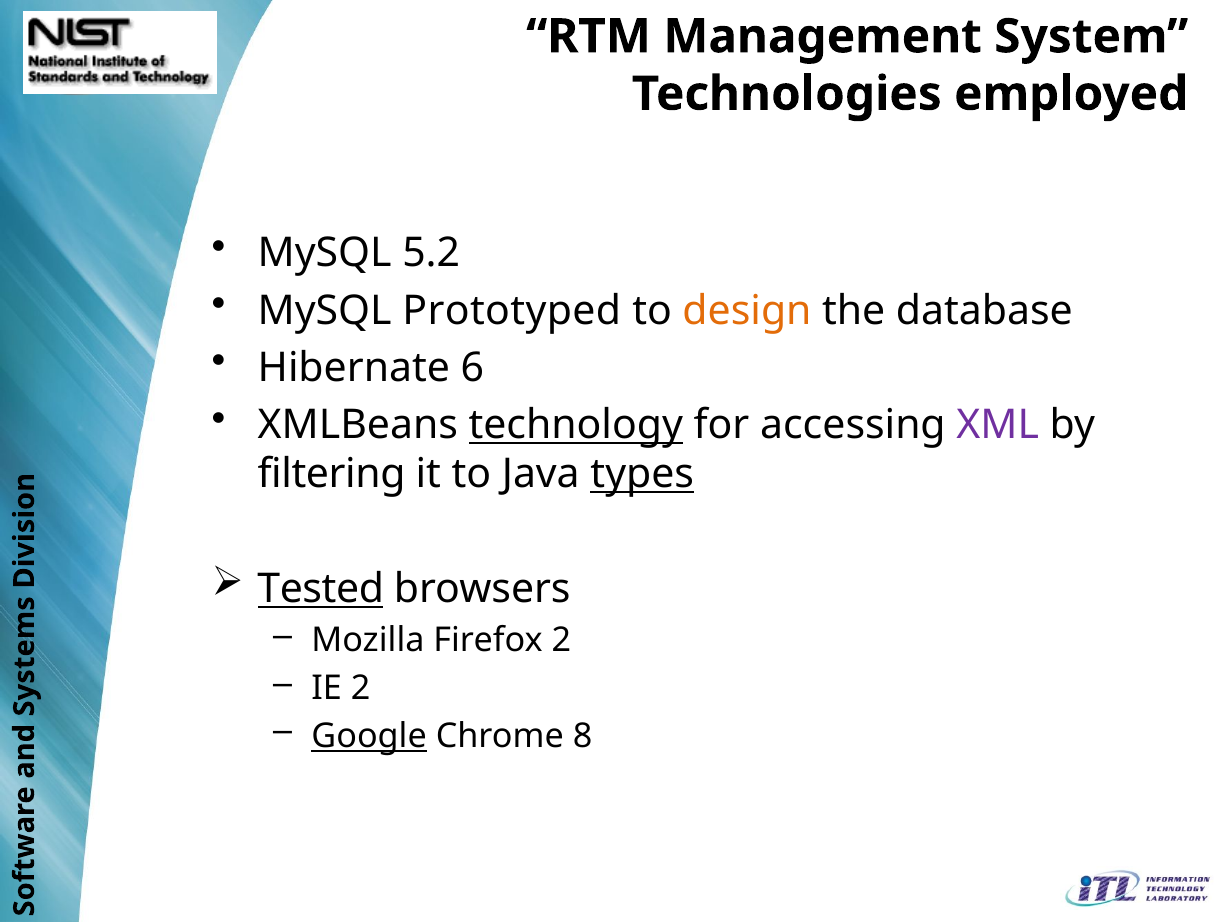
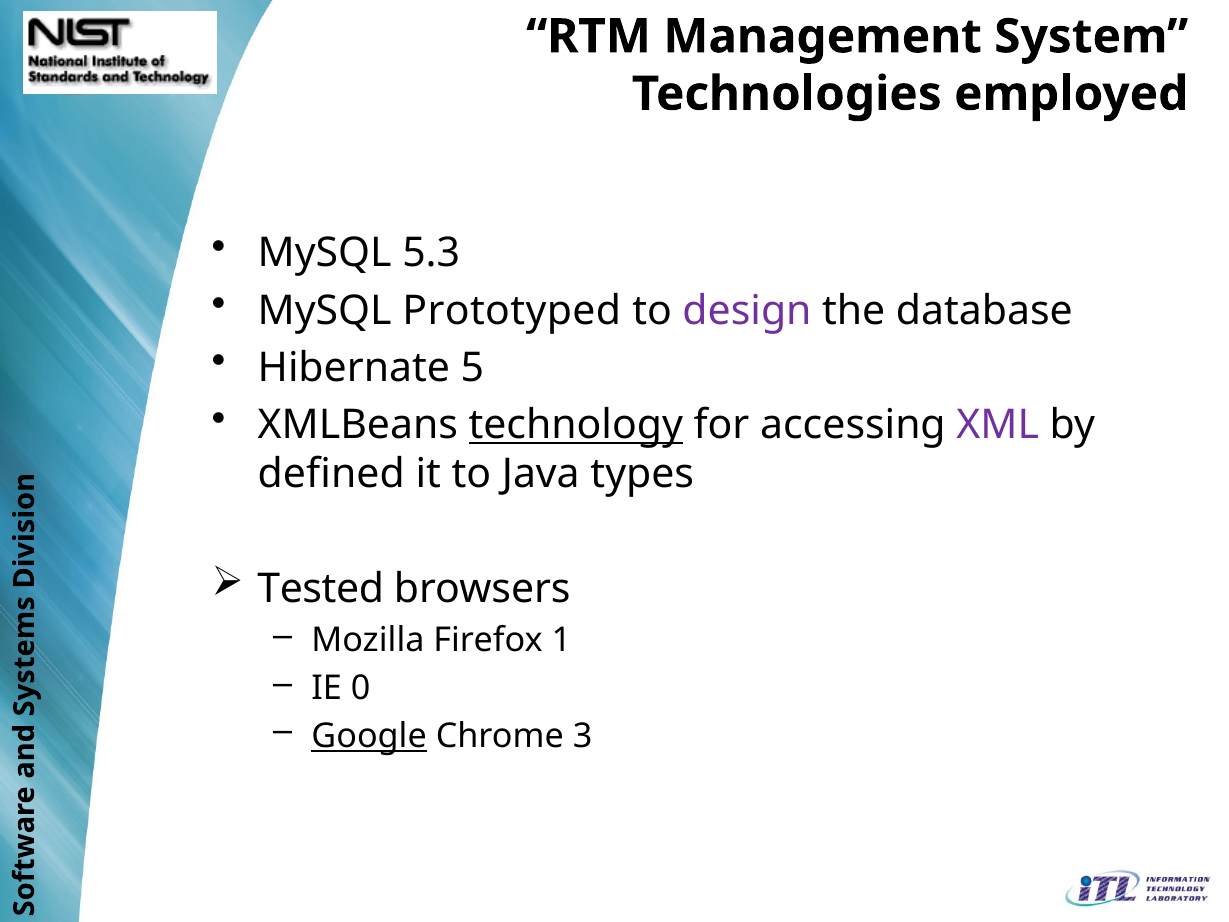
5.2: 5.2 -> 5.3 (431, 253)
design colour: orange -> purple (747, 310)
6: 6 -> 5 (472, 368)
filtering: filtering -> defined (331, 474)
types underline: present -> none (642, 474)
Tested underline: present -> none (321, 589)
Firefox 2: 2 -> 1 (561, 640)
IE 2: 2 -> 0 (361, 688)
8: 8 -> 3 (583, 736)
